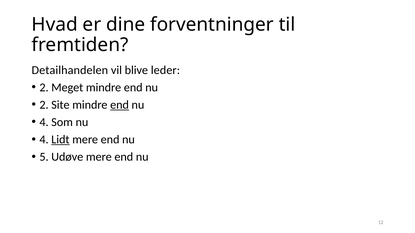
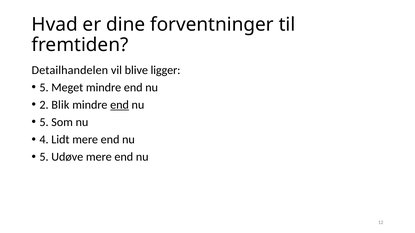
leder: leder -> ligger (166, 70)
2: 2 -> 5 (44, 88)
Site: Site -> Blik (60, 105)
4: 4 -> 5 (44, 122)
Lidt underline: present -> none (60, 140)
